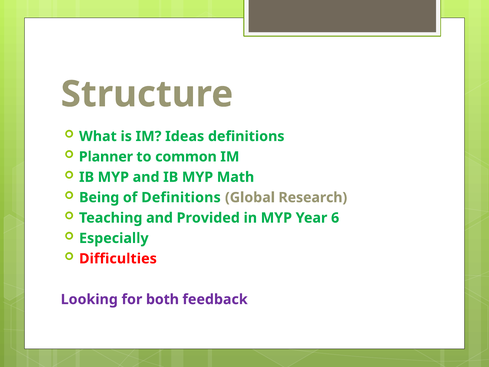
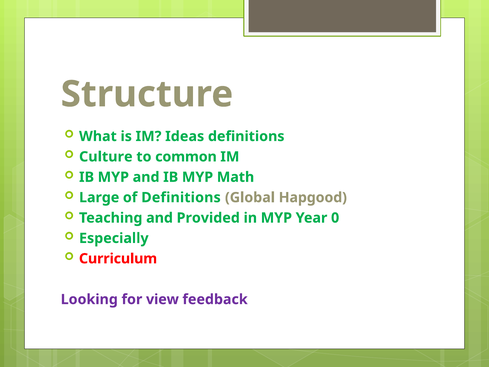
Planner: Planner -> Culture (106, 157)
Being: Being -> Large (99, 197)
Research: Research -> Hapgood (313, 197)
6: 6 -> 0 (335, 218)
Difficulties: Difficulties -> Curriculum (118, 258)
both: both -> view (162, 299)
